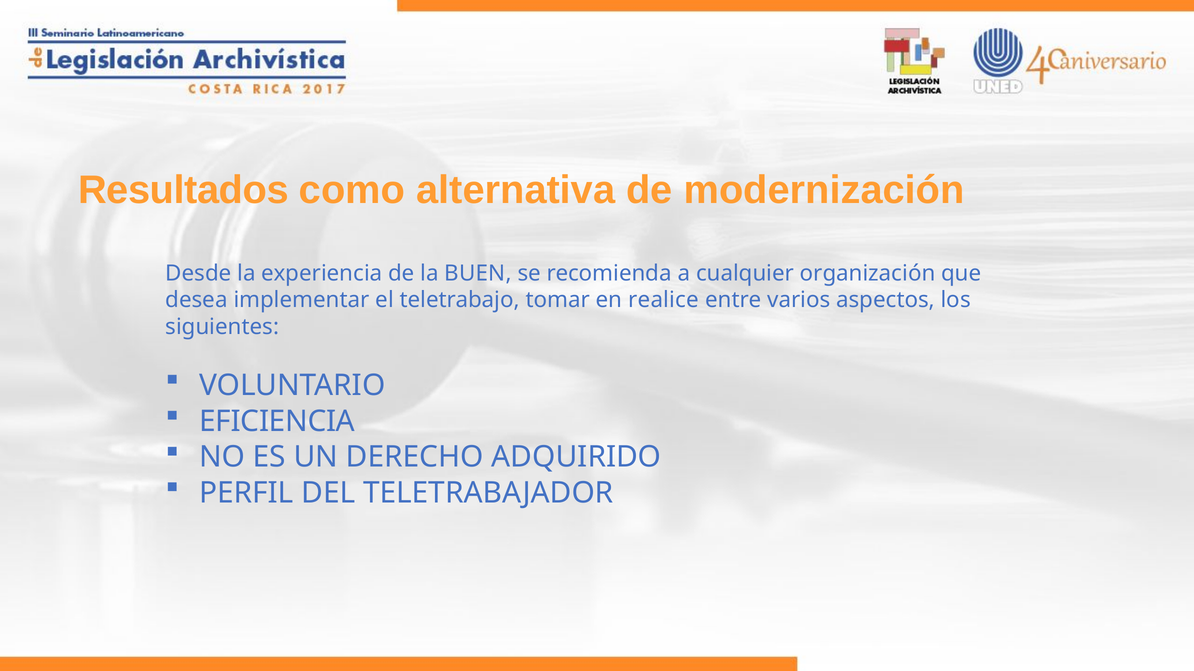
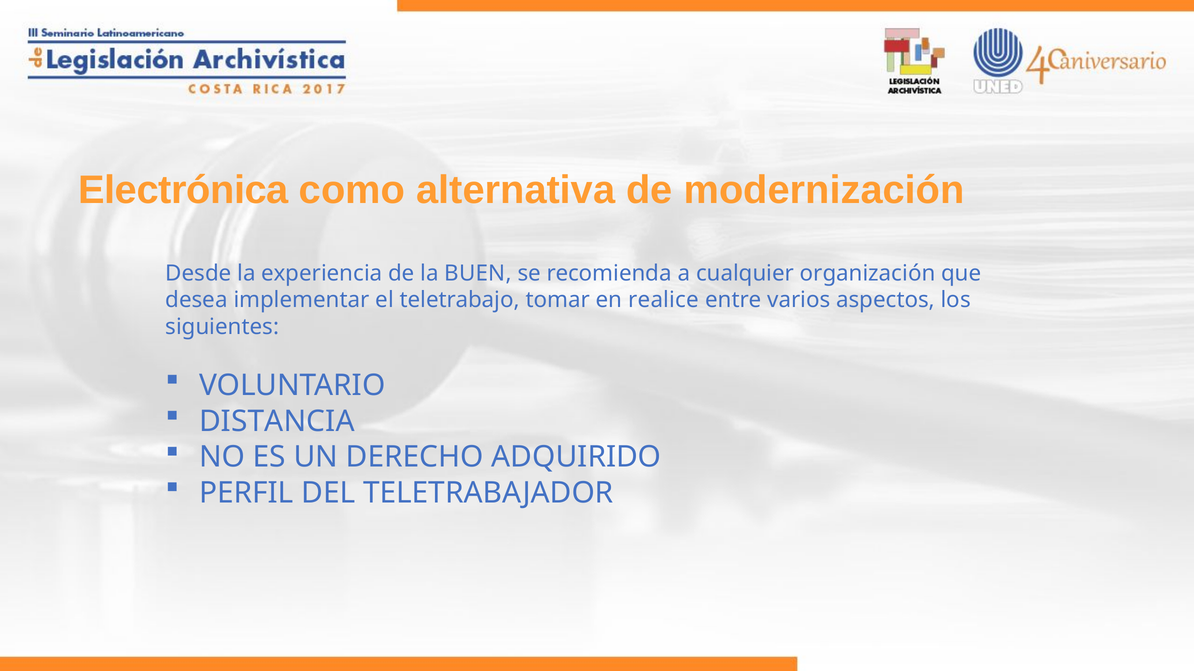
Resultados: Resultados -> Electrónica (183, 190)
EFICIENCIA: EFICIENCIA -> DISTANCIA (277, 422)
